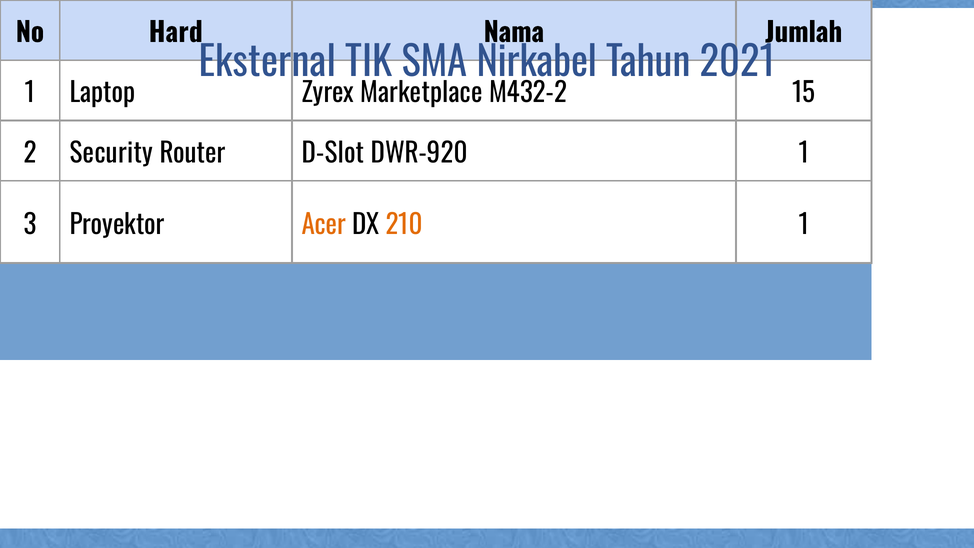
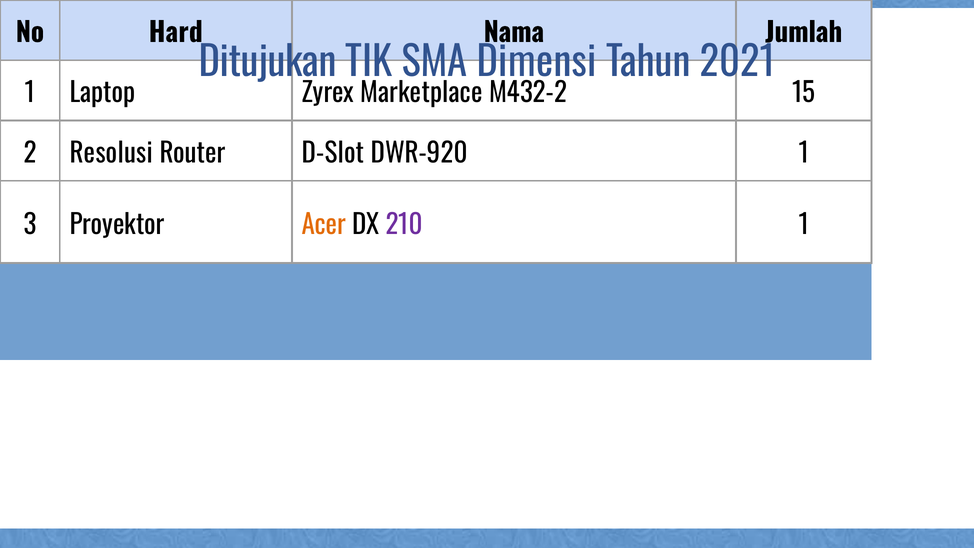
Eksternal: Eksternal -> Ditujukan (267, 63)
Nirkabel: Nirkabel -> Dimensi (537, 63)
Security: Security -> Resolusi (111, 154)
210 colour: orange -> purple (404, 225)
